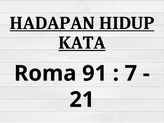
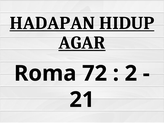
KATA: KATA -> AGAR (82, 43)
91: 91 -> 72 (95, 73)
7: 7 -> 2 (131, 73)
